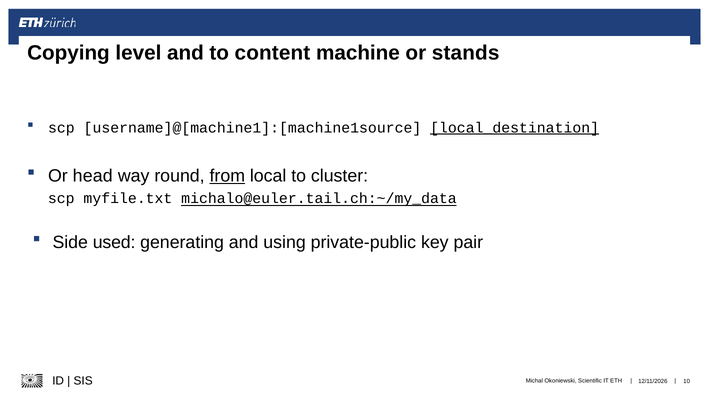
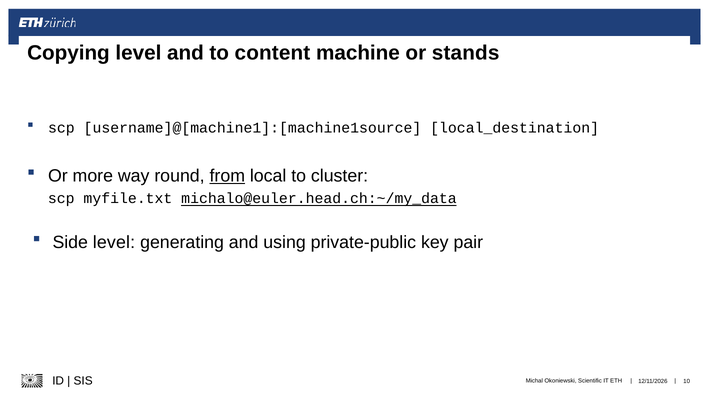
local_destination underline: present -> none (515, 128)
head: head -> more (93, 176)
michalo@euler.tail.ch:~/my_data: michalo@euler.tail.ch:~/my_data -> michalo@euler.head.ch:~/my_data (319, 198)
Side used: used -> level (114, 242)
